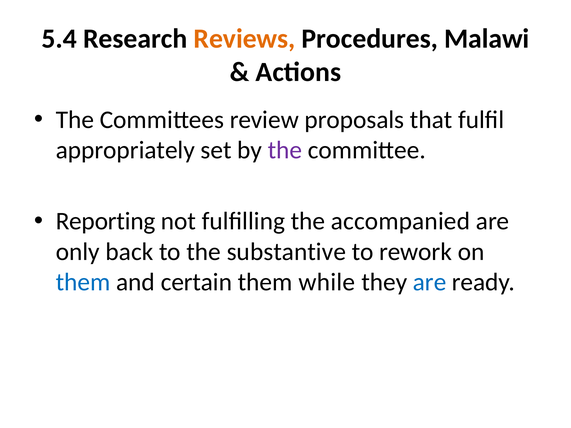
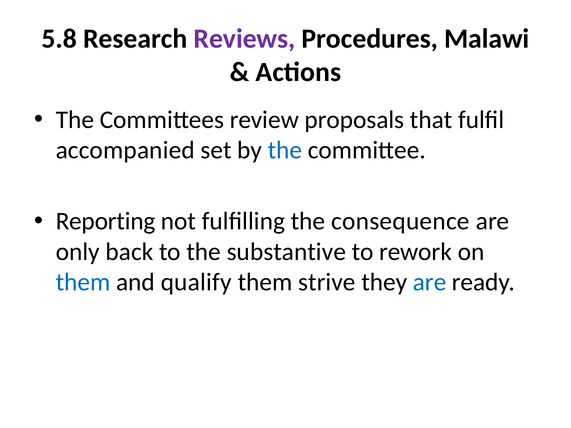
5.4: 5.4 -> 5.8 (59, 39)
Reviews colour: orange -> purple (244, 39)
appropriately: appropriately -> accompanied (125, 150)
the colour: purple -> blue (285, 150)
accompanied: accompanied -> consequence (400, 221)
certain: certain -> qualify (196, 282)
while: while -> strive (327, 282)
